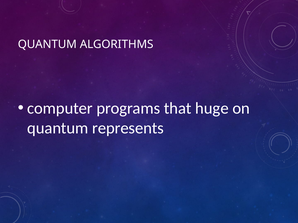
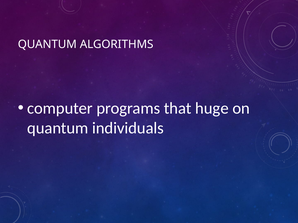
represents: represents -> individuals (128, 128)
